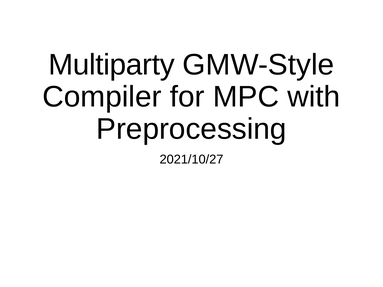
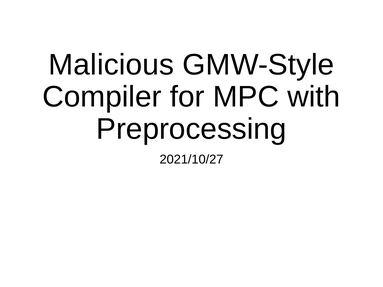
Multiparty: Multiparty -> Malicious (111, 65)
